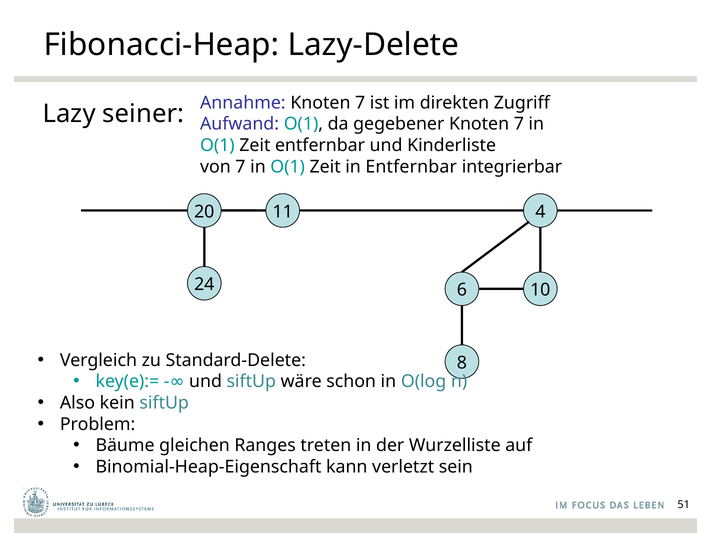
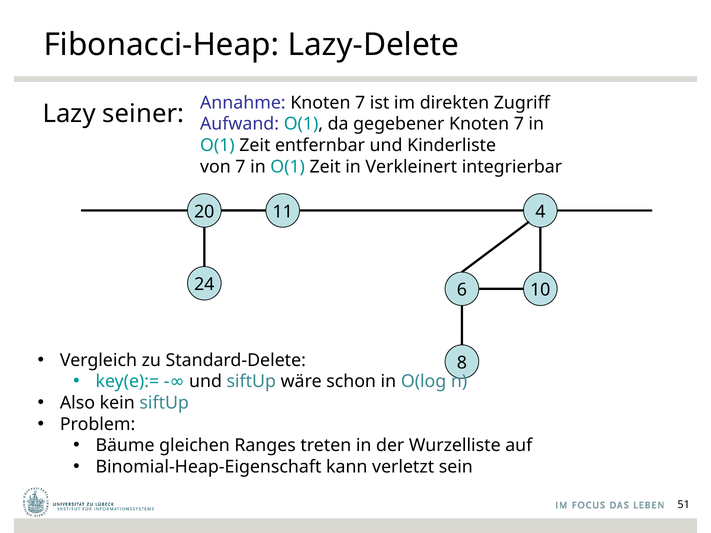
in Entfernbar: Entfernbar -> Verkleinert (411, 167)
